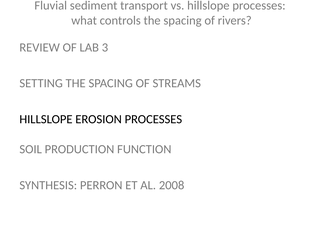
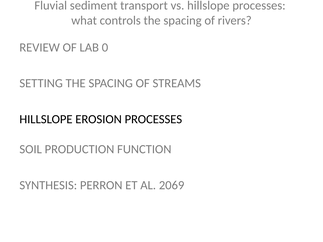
3: 3 -> 0 (105, 47)
2008: 2008 -> 2069 (172, 185)
